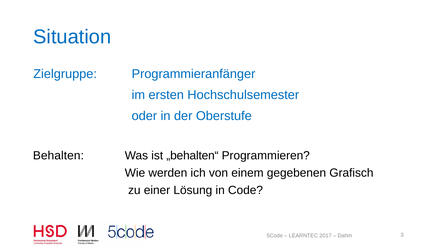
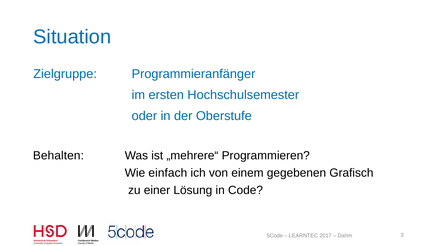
„behalten“: „behalten“ -> „mehrere“ (192, 155)
werden: werden -> einfach (168, 173)
